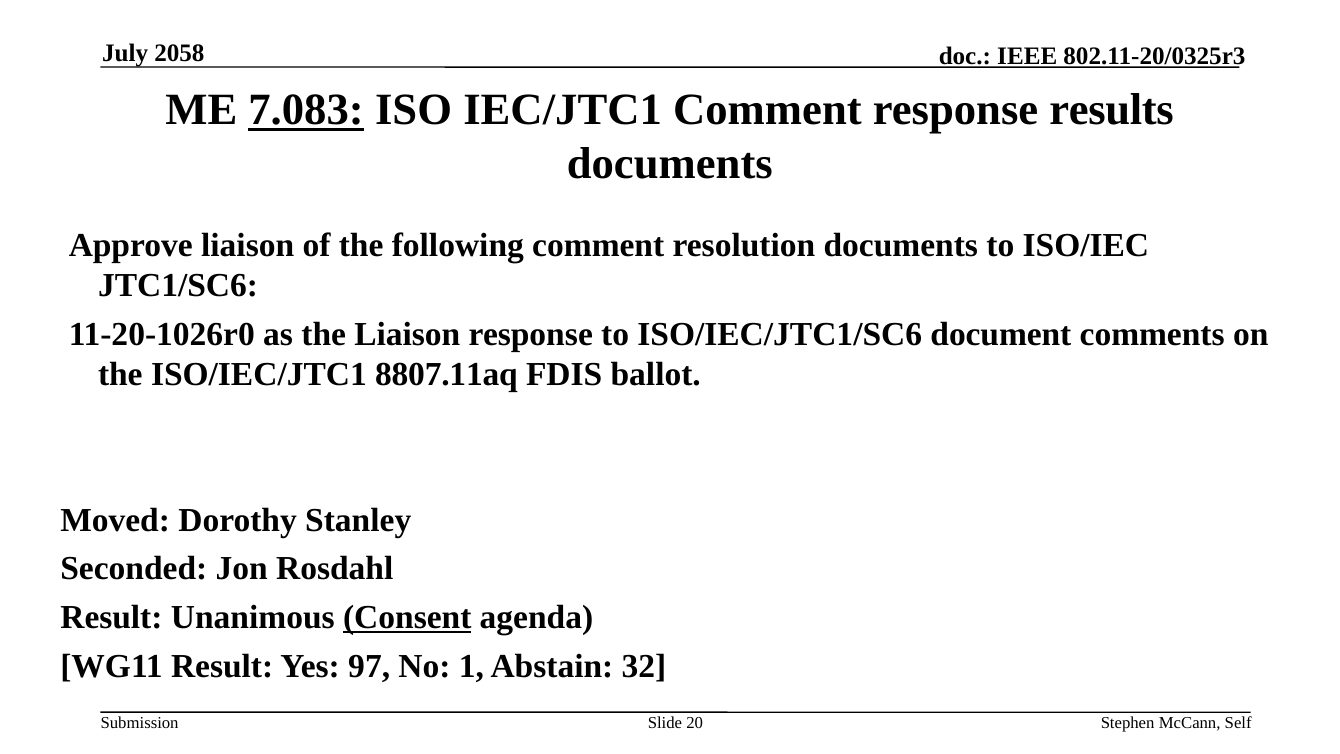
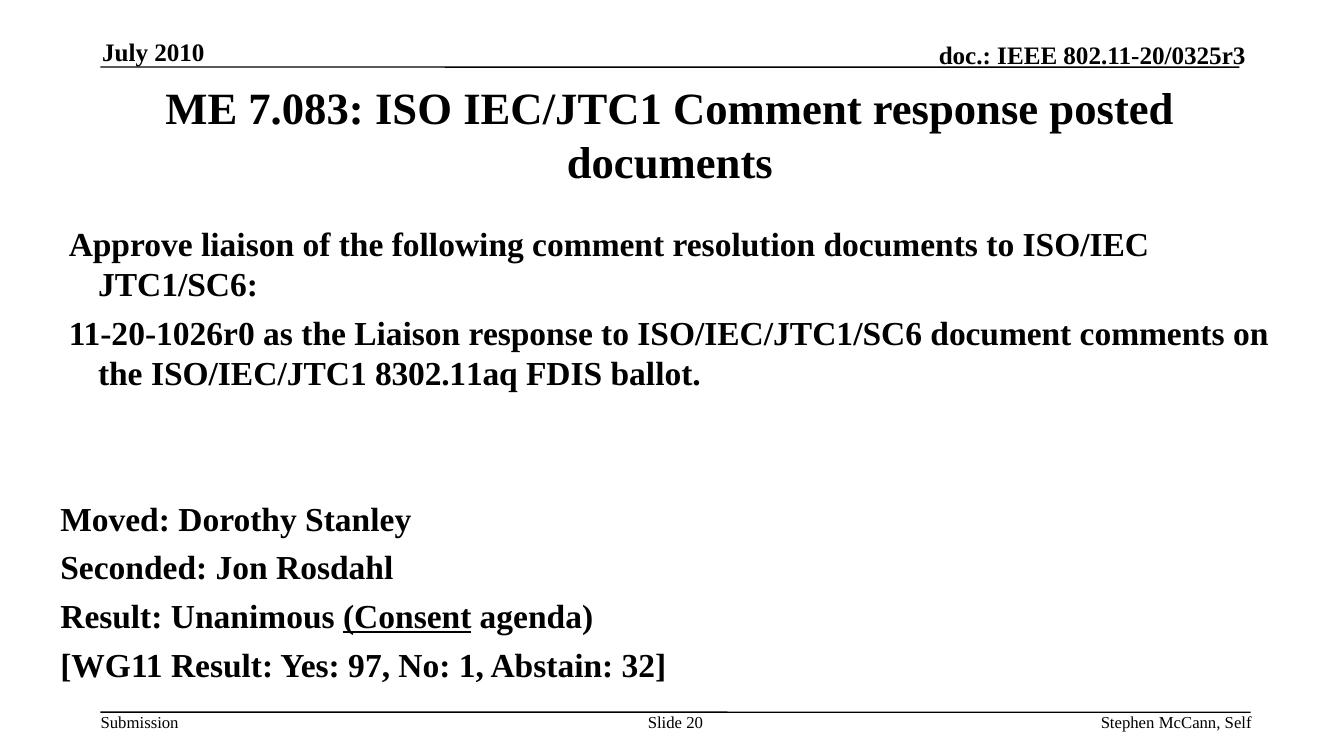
2058: 2058 -> 2010 (179, 53)
7.083 underline: present -> none (306, 110)
results: results -> posted (1111, 110)
8807.11aq: 8807.11aq -> 8302.11aq (446, 374)
